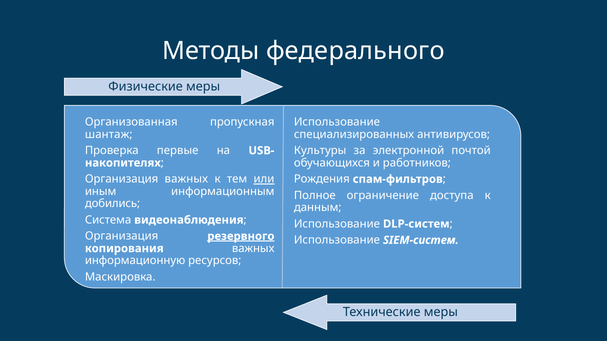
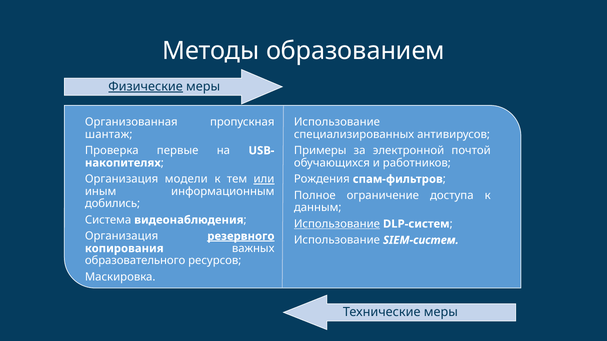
федерального: федерального -> образованием (355, 51)
Физические underline: none -> present (146, 87)
Культуры: Культуры -> Примеры (320, 151)
Организация важных: важных -> модели (186, 179)
Использование underline: none -> present (337, 224)
информационную: информационную -> образовательного (135, 261)
